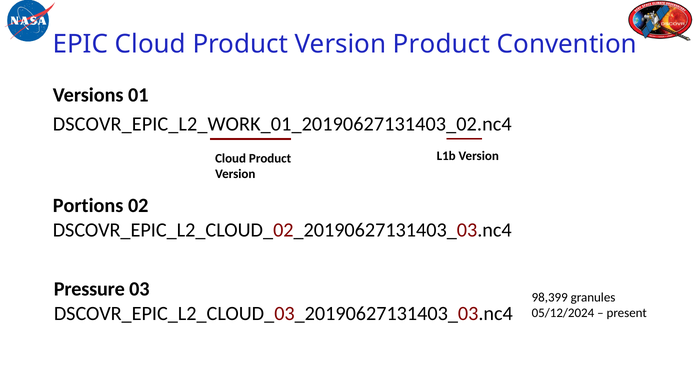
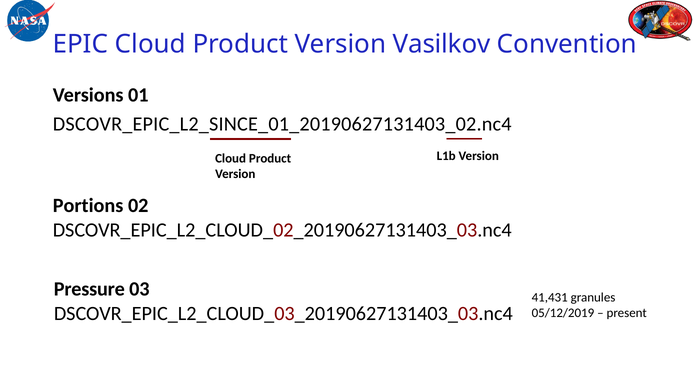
Version Product: Product -> Vasilkov (442, 44)
DSCOVR_EPIC_L2_WORK_01_20190627131403_02.nc4: DSCOVR_EPIC_L2_WORK_01_20190627131403_02.nc4 -> DSCOVR_EPIC_L2_SINCE_01_20190627131403_02.nc4 (282, 124)
98,399: 98,399 -> 41,431 (550, 297)
05/12/2024: 05/12/2024 -> 05/12/2019 (563, 313)
